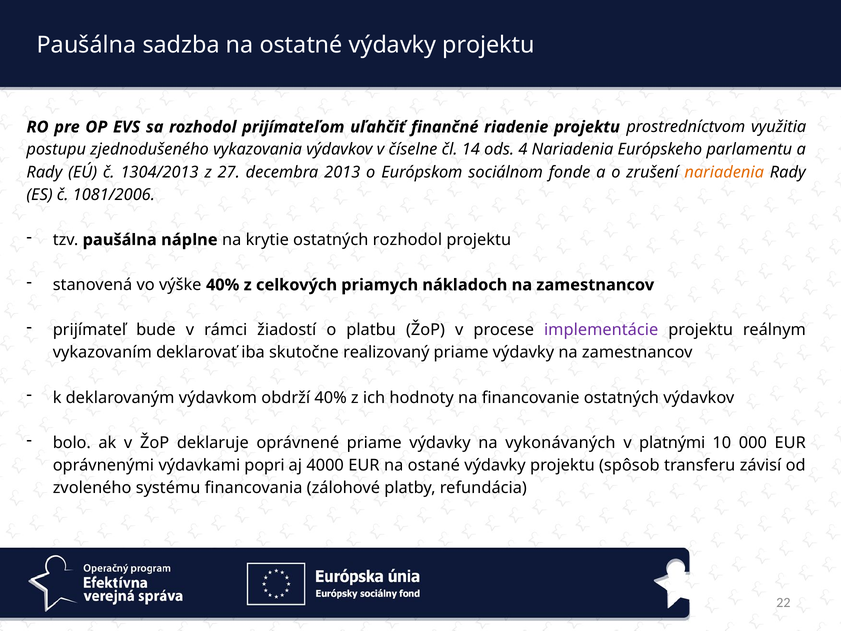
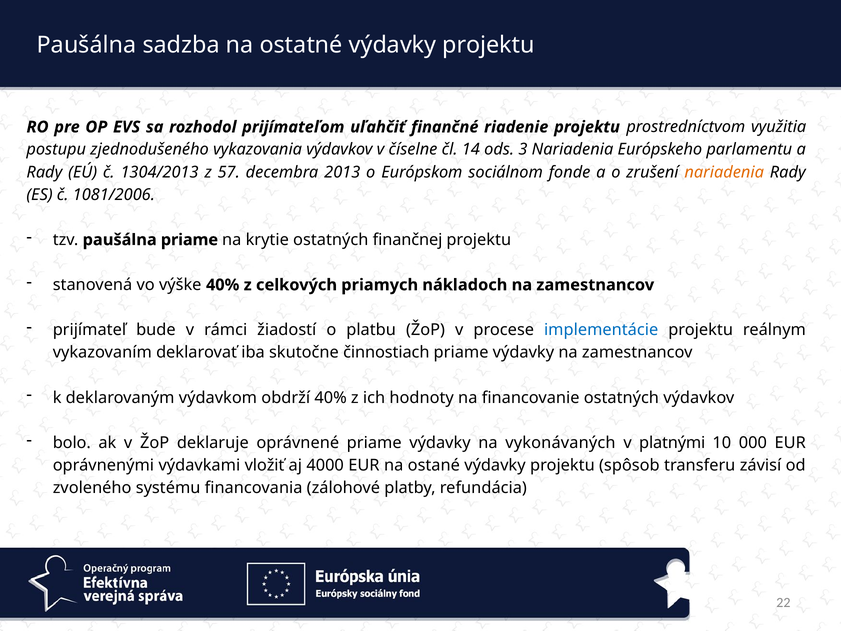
4: 4 -> 3 (523, 150)
27: 27 -> 57 (229, 172)
paušálna náplne: náplne -> priame (189, 240)
ostatných rozhodol: rozhodol -> finančnej (408, 240)
implementácie colour: purple -> blue (601, 330)
realizovaný: realizovaný -> činnostiach (386, 352)
popri: popri -> vložiť (265, 465)
